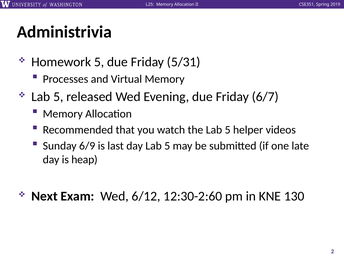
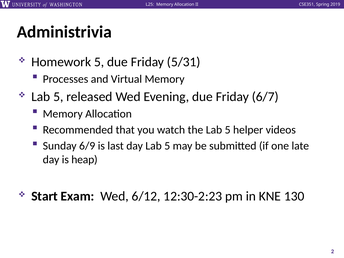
Next: Next -> Start (45, 196)
12:30-2:60: 12:30-2:60 -> 12:30-2:23 (193, 196)
